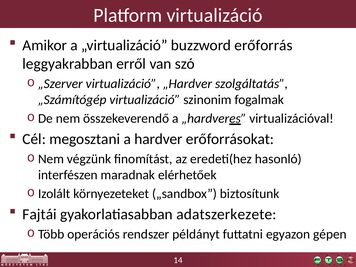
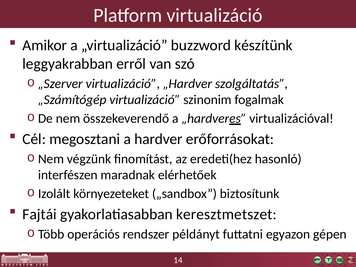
erőforrás: erőforrás -> készítünk (264, 45)
adatszerkezete: adatszerkezete -> keresztmetszet (226, 214)
